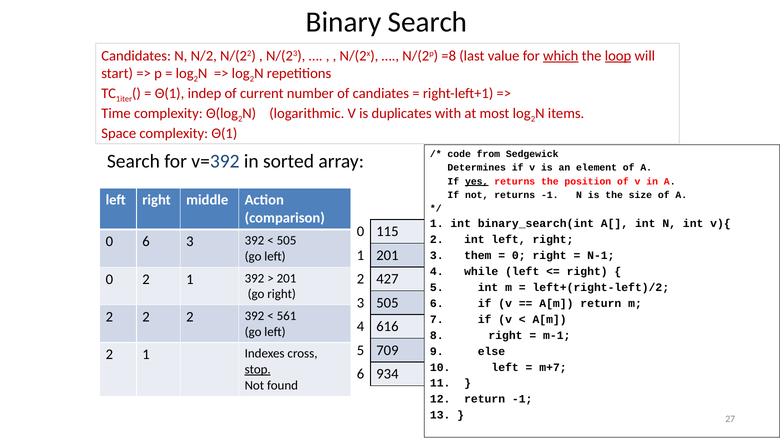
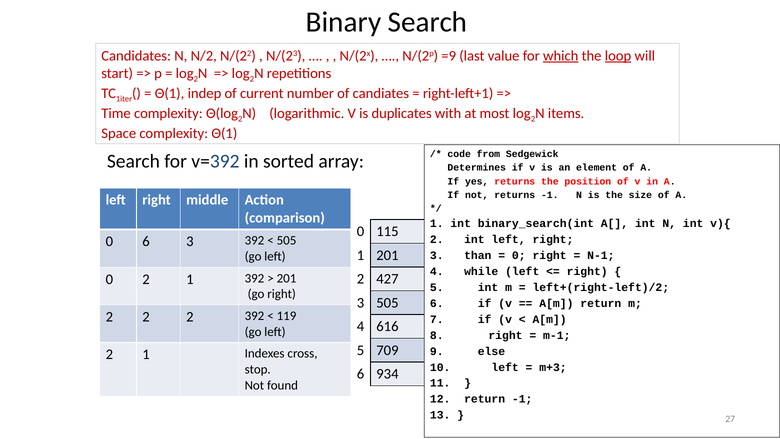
=8: =8 -> =9 (449, 56)
yes underline: present -> none (477, 181)
them: them -> than (478, 255)
561: 561 -> 119 (286, 316)
m+7: m+7 -> m+3 (553, 367)
stop underline: present -> none (258, 369)
